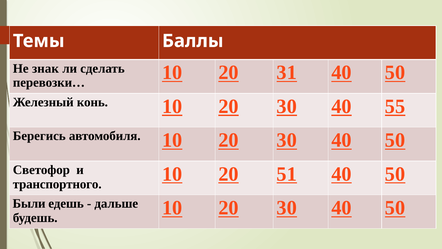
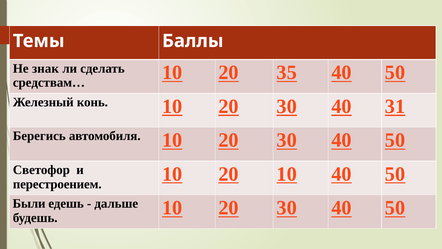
перевозки…: перевозки… -> средствам… (49, 83)
31: 31 -> 35 (287, 72)
55: 55 -> 31 (395, 106)
транспортного: транспортного -> перестроением (57, 184)
20 51: 51 -> 10 (287, 174)
